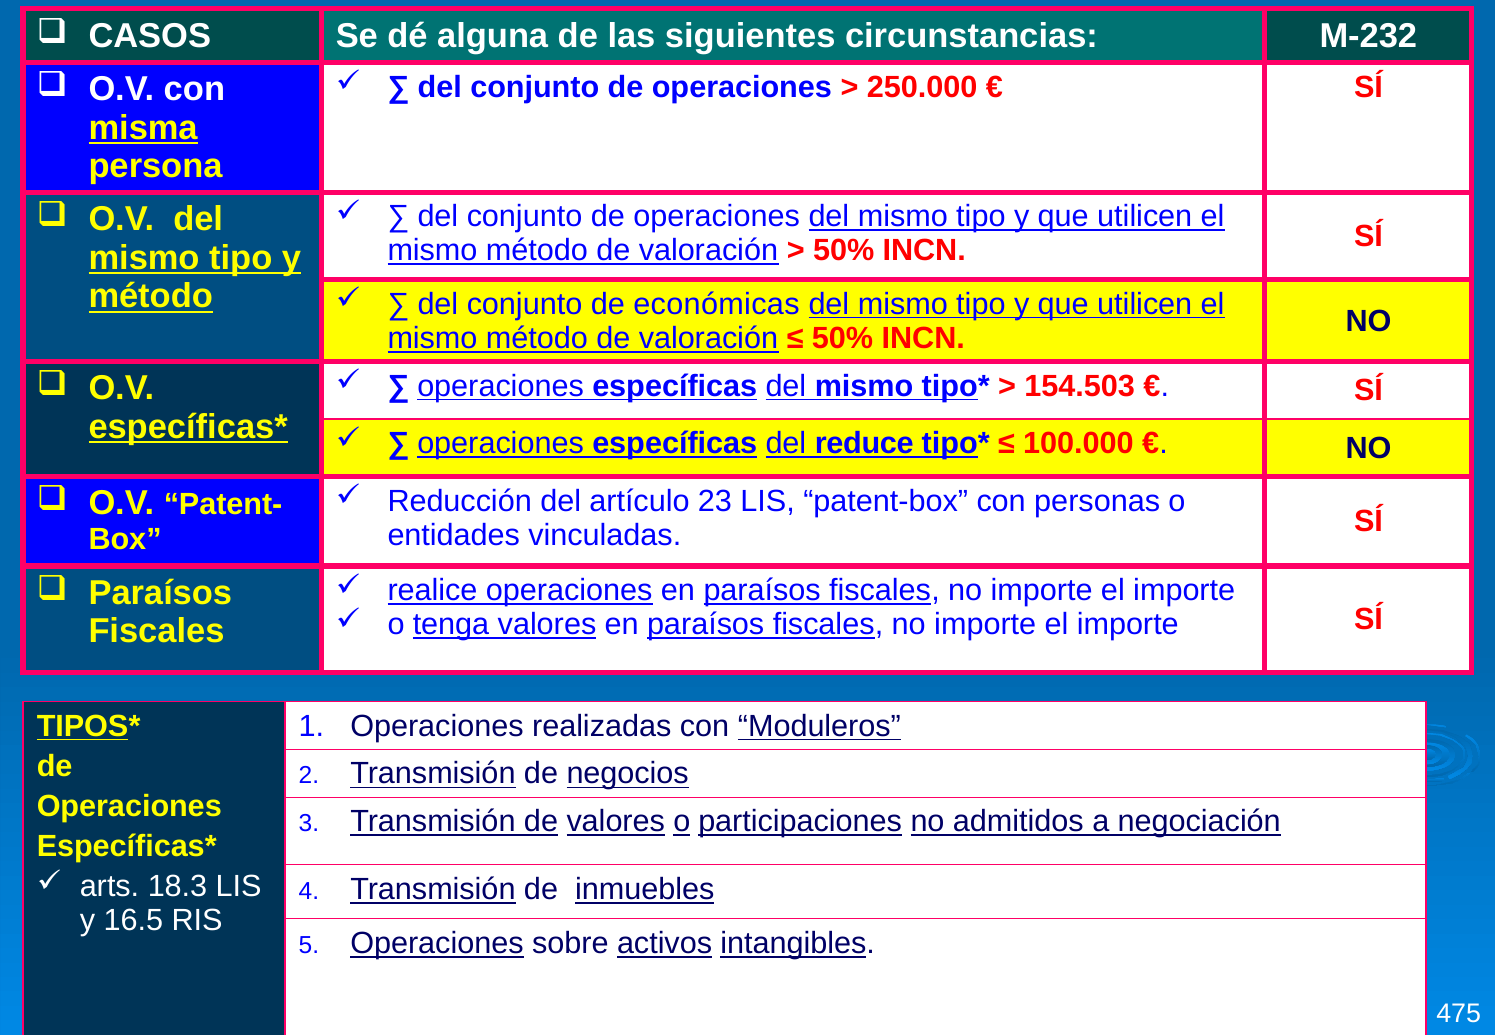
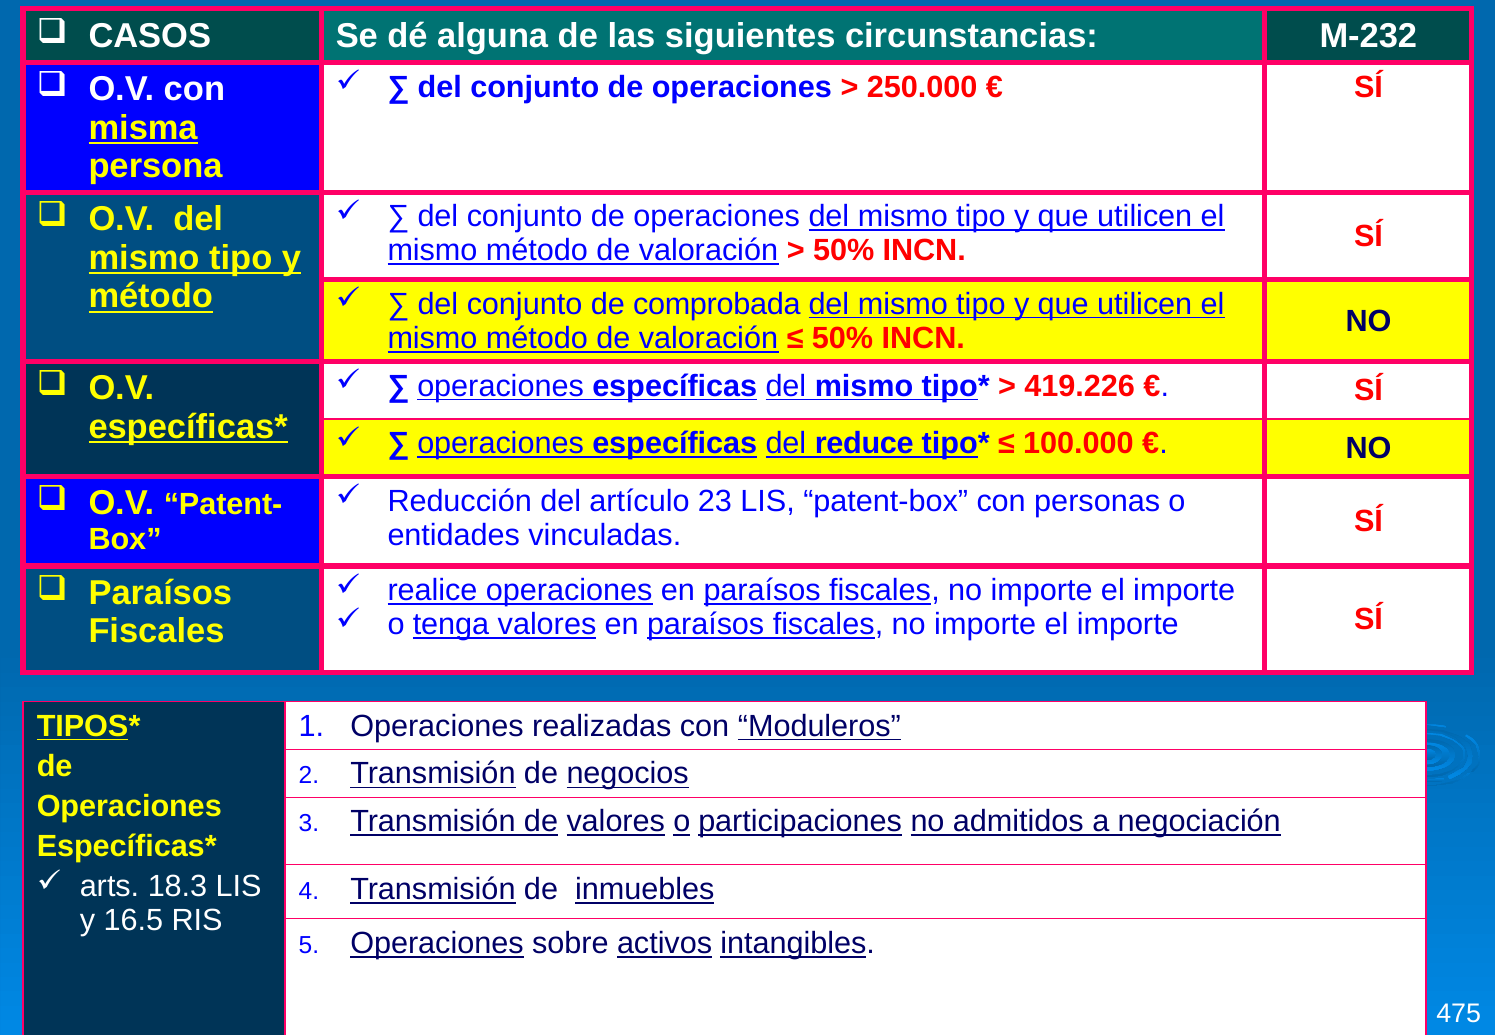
económicas: económicas -> comprobada (717, 304)
154.503: 154.503 -> 419.226 (1080, 386)
